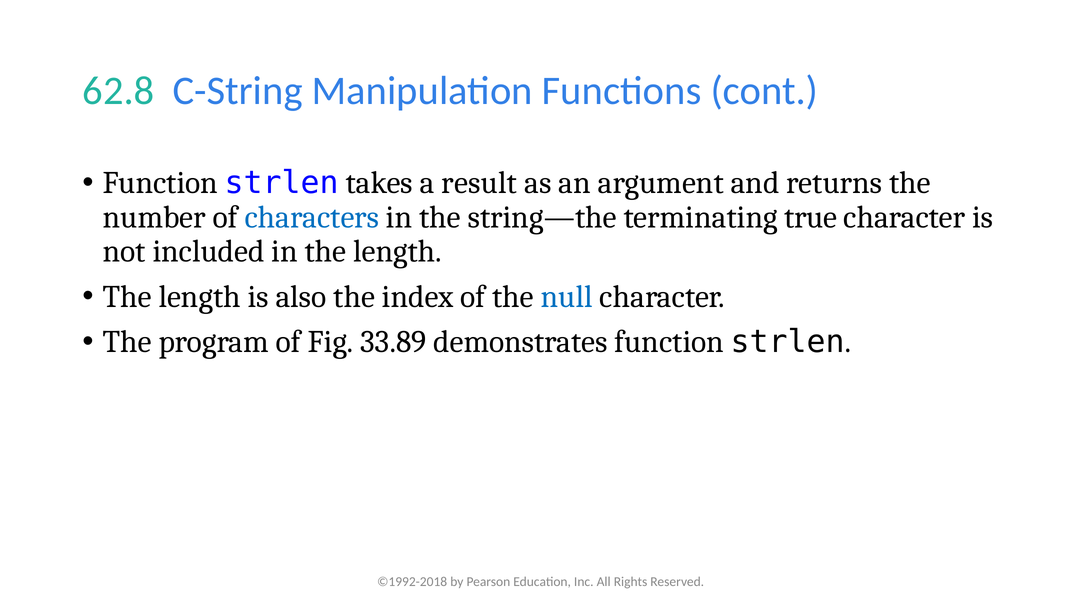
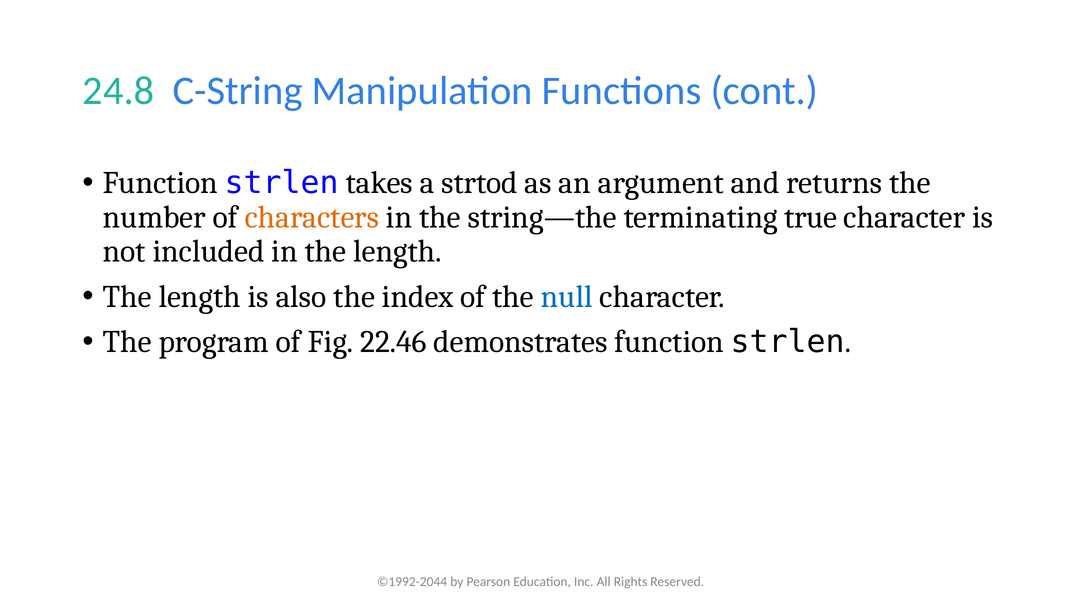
62.8: 62.8 -> 24.8 (118, 91)
result: result -> strtod (479, 183)
characters colour: blue -> orange (312, 217)
33.89: 33.89 -> 22.46 (393, 342)
©1992-2018: ©1992-2018 -> ©1992-2044 (412, 581)
